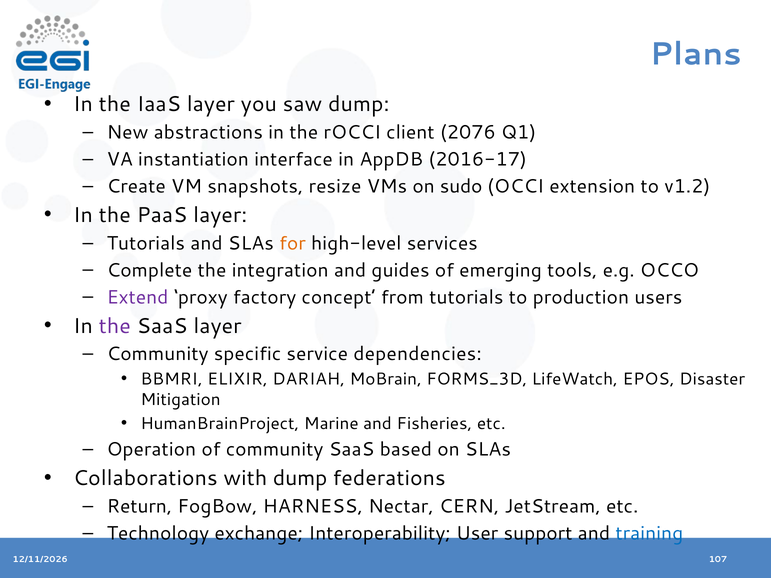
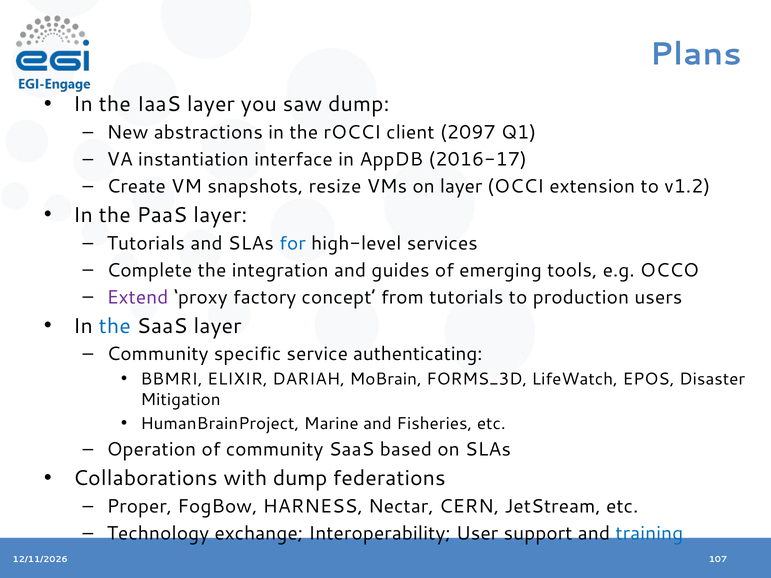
2076: 2076 -> 2097 (468, 132)
on sudo: sudo -> layer (461, 186)
for colour: orange -> blue (293, 243)
the colour: purple -> blue (115, 326)
dependencies: dependencies -> authenticating (418, 354)
Return: Return -> Proper (139, 507)
